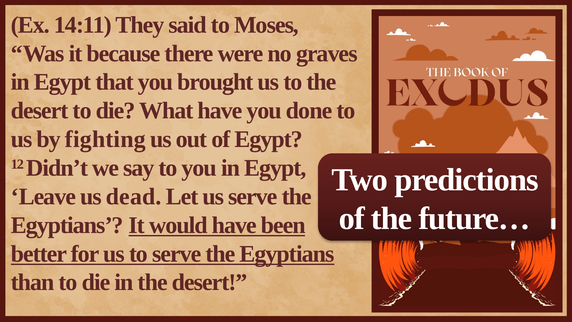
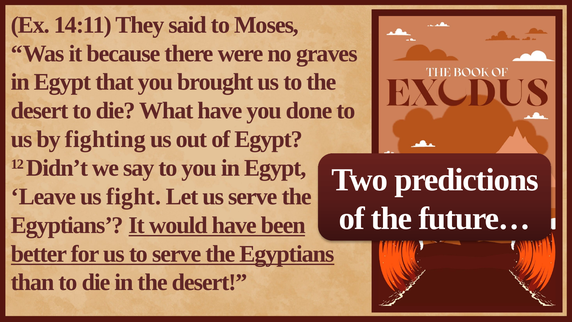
dead: dead -> fight (134, 196)
